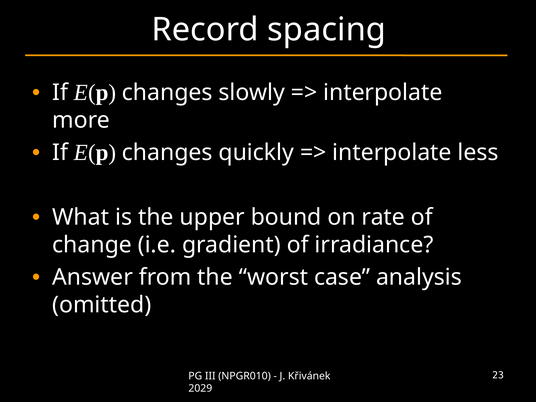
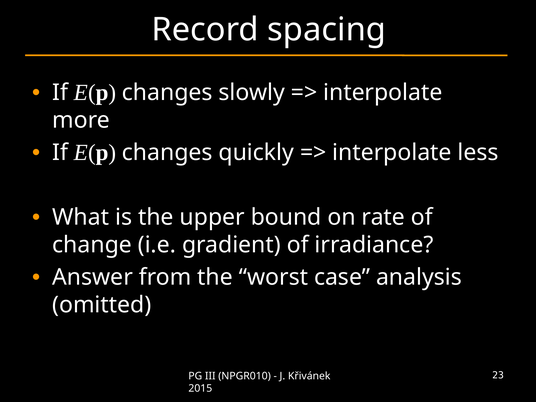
2029: 2029 -> 2015 (200, 388)
